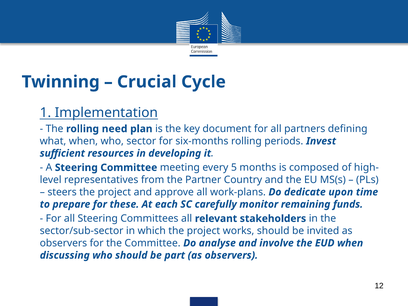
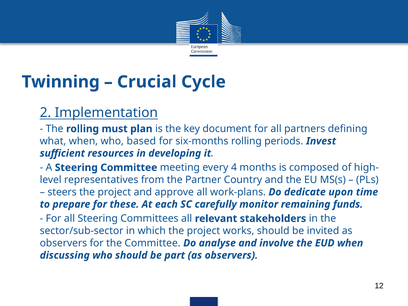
1: 1 -> 2 (45, 113)
need: need -> must (115, 129)
sector: sector -> based (141, 141)
5: 5 -> 4 (234, 168)
